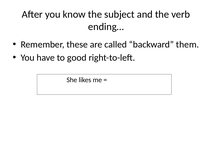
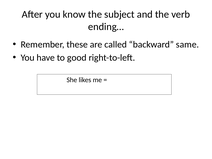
them: them -> same (188, 44)
